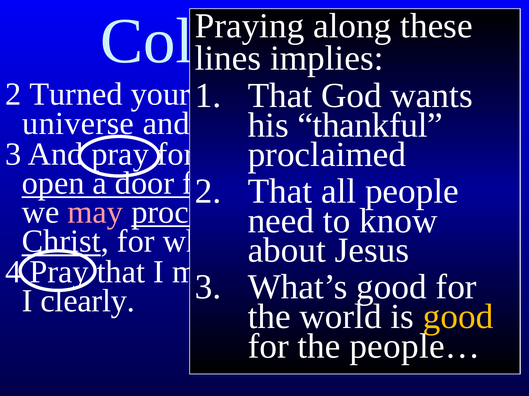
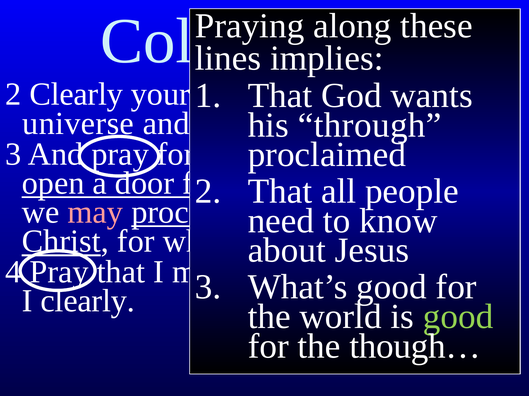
2 Turned: Turned -> Clearly (76, 95)
thankful: thankful -> through (370, 125)
good colour: yellow -> light green (458, 317)
people…: people… -> though… (415, 347)
